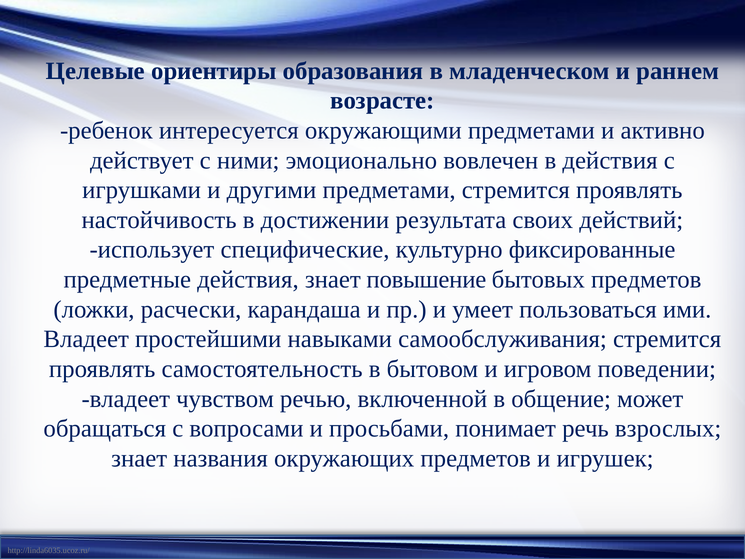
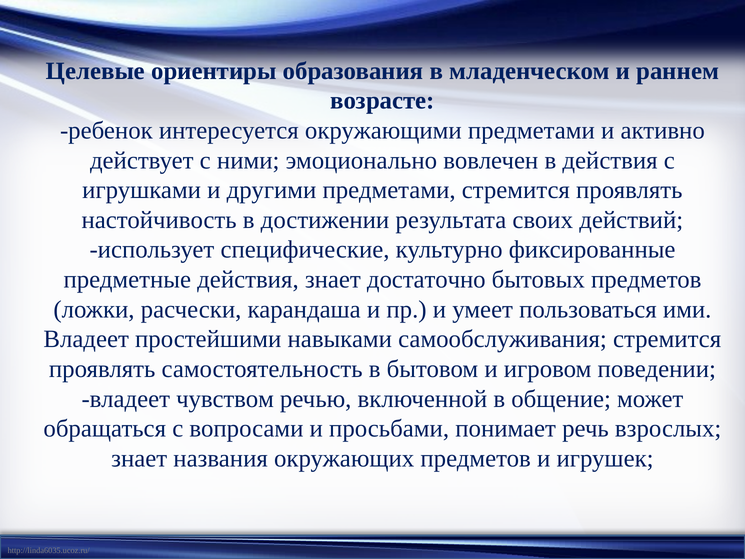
повышение: повышение -> достаточно (426, 279)
